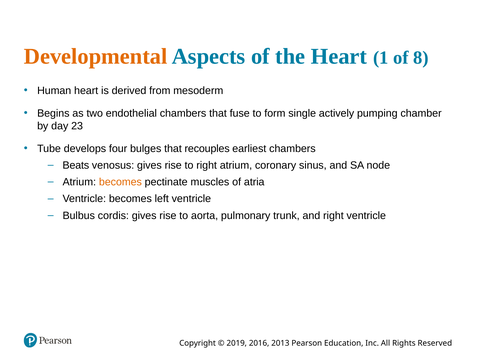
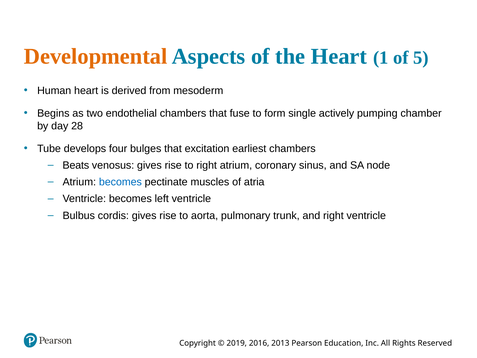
8: 8 -> 5 (421, 58)
23: 23 -> 28 (77, 126)
recouples: recouples -> excitation (207, 149)
becomes colour: orange -> blue (120, 182)
